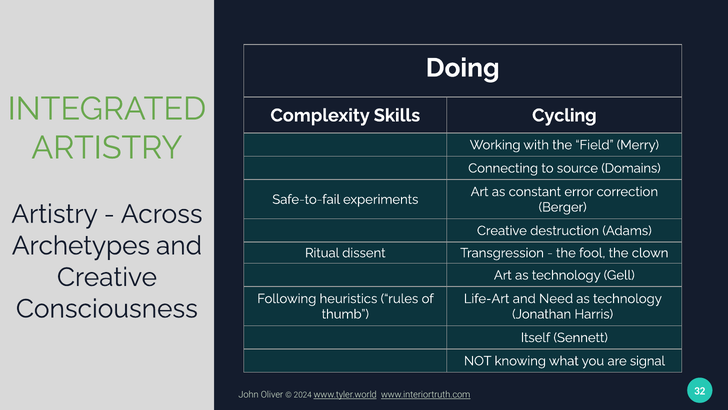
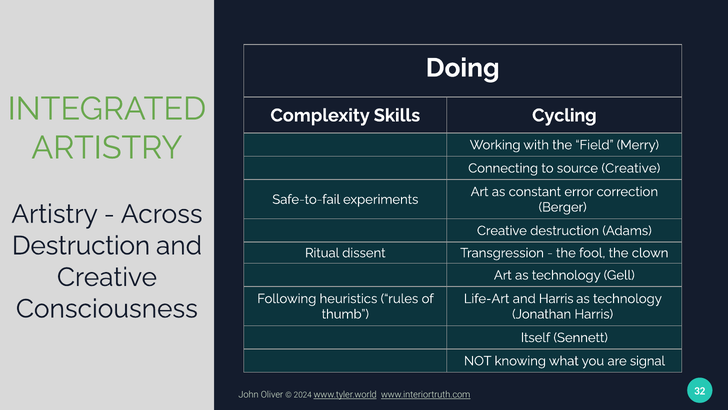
source Domains: Domains -> Creative (631, 168)
Archetypes: Archetypes -> Destruction (81, 245)
and Need: Need -> Harris (556, 298)
